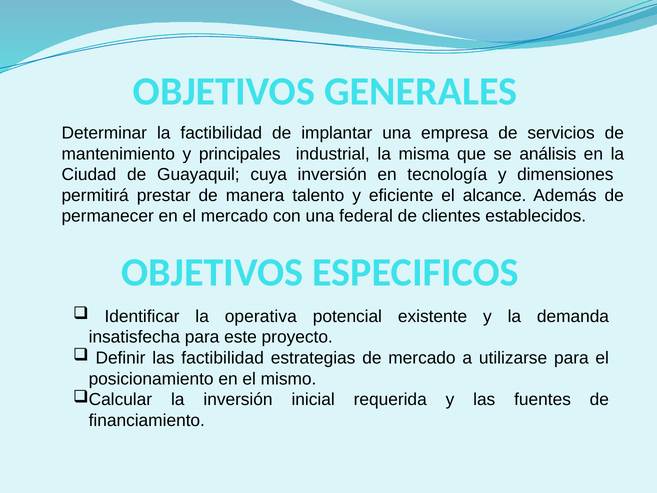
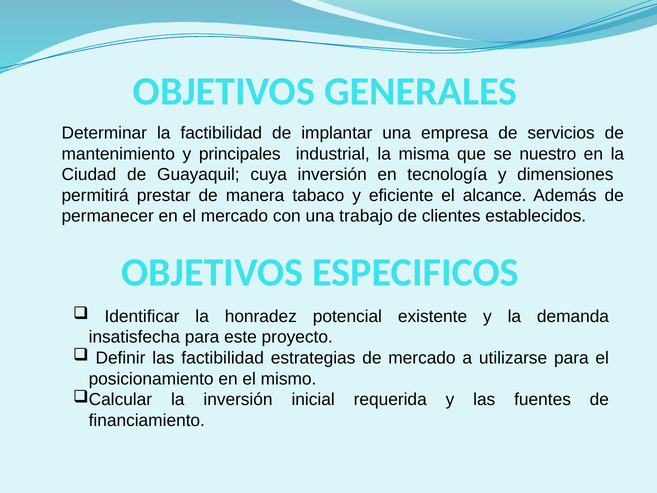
análisis: análisis -> nuestro (548, 154)
talento: talento -> tabaco (318, 195)
federal: federal -> trabajo (366, 216)
operativa: operativa -> honradez (261, 316)
